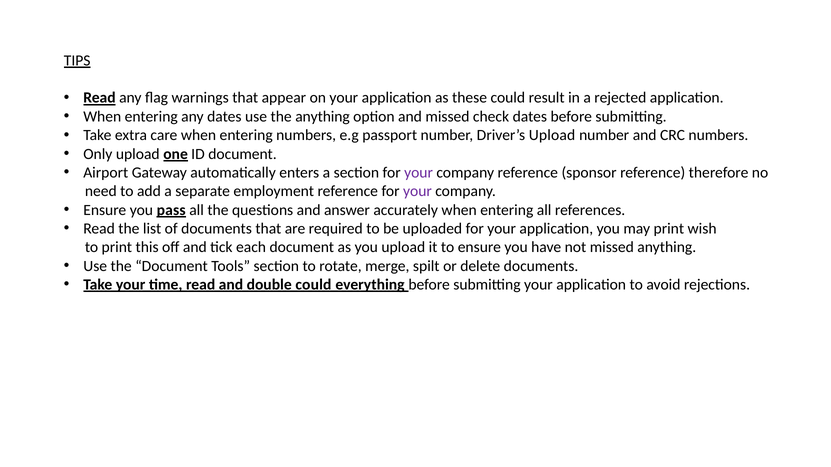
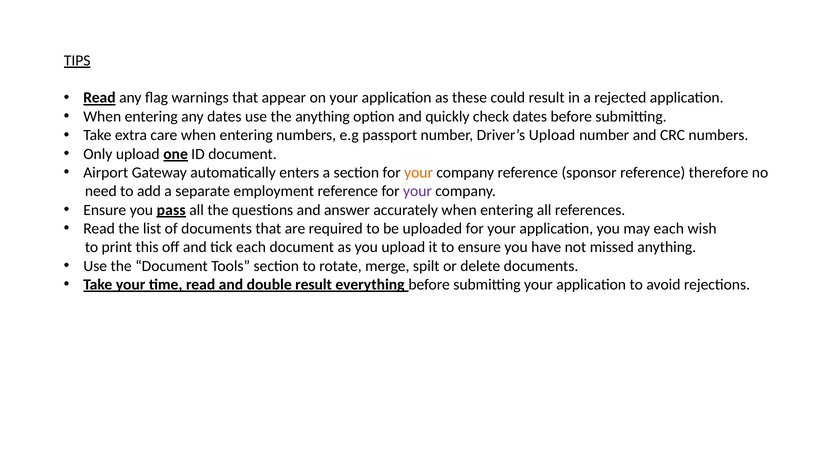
and missed: missed -> quickly (447, 117)
your colour: purple -> orange (419, 173)
may print: print -> each (669, 229)
double could: could -> result (314, 285)
